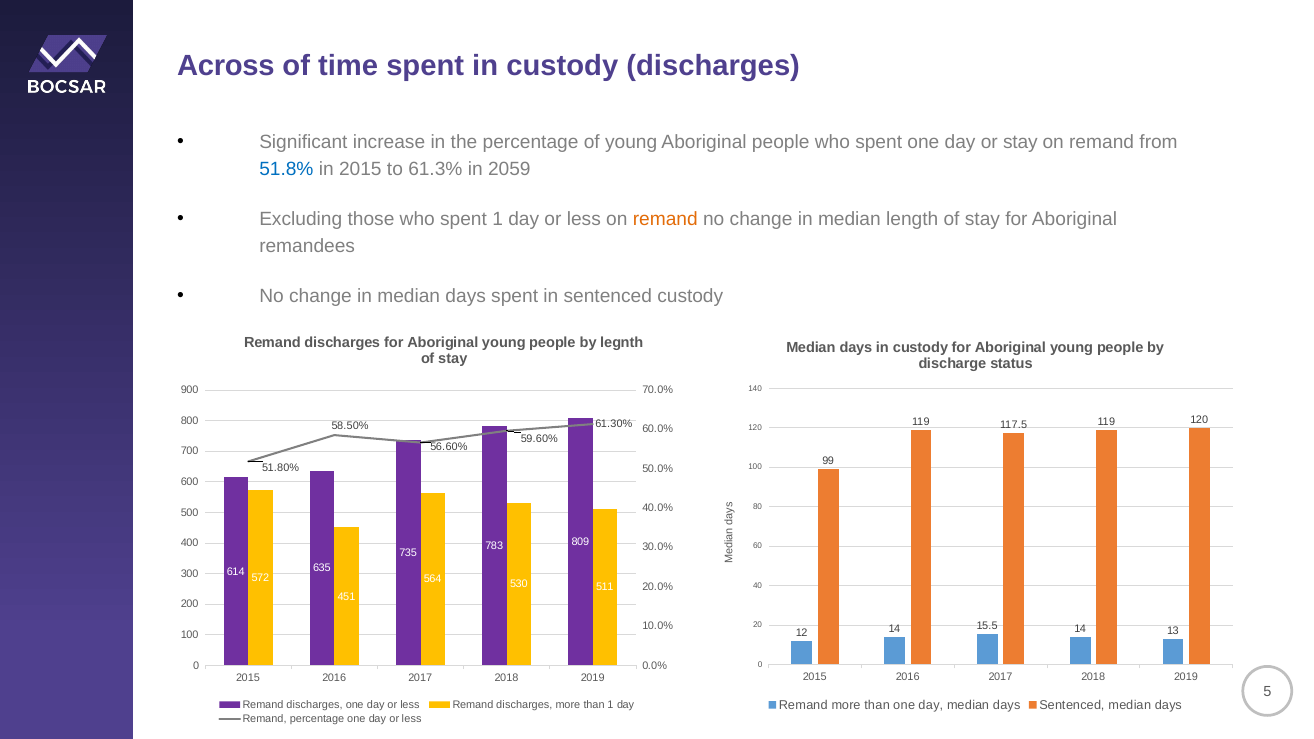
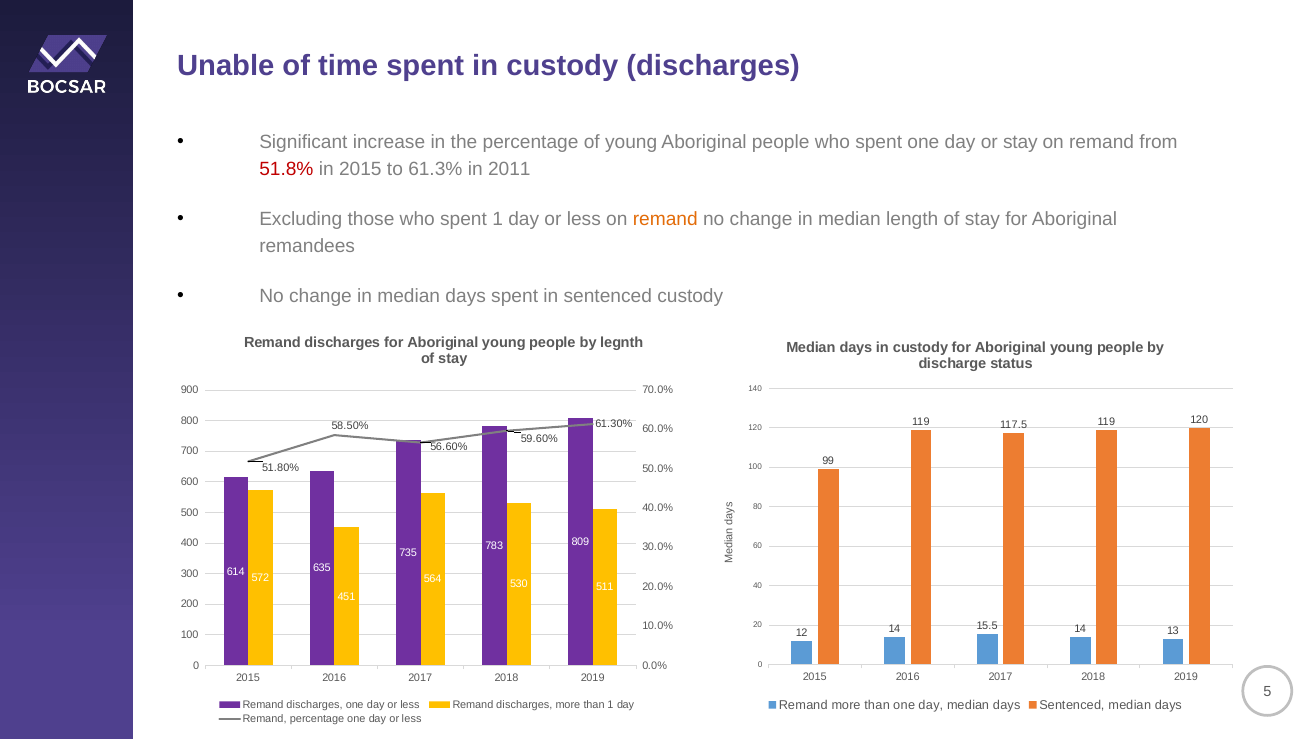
Across: Across -> Unable (226, 66)
51.8% colour: blue -> red (286, 170)
2059: 2059 -> 2011 (509, 170)
